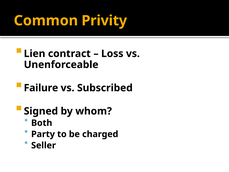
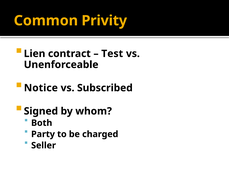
Loss: Loss -> Test (112, 54)
Failure: Failure -> Notice (41, 88)
